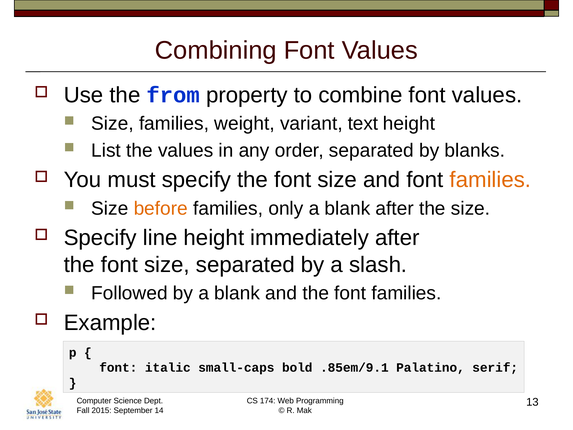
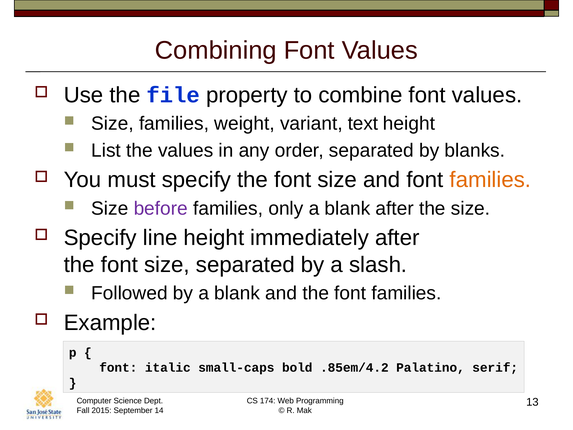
from: from -> file (173, 95)
before colour: orange -> purple (161, 208)
.85em/9.1: .85em/9.1 -> .85em/4.2 (354, 368)
